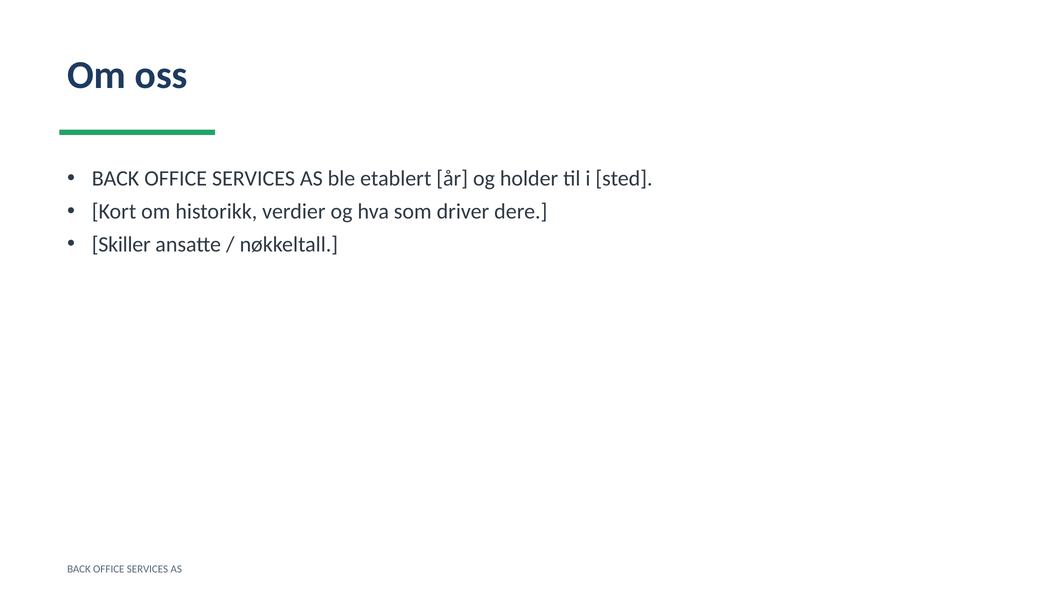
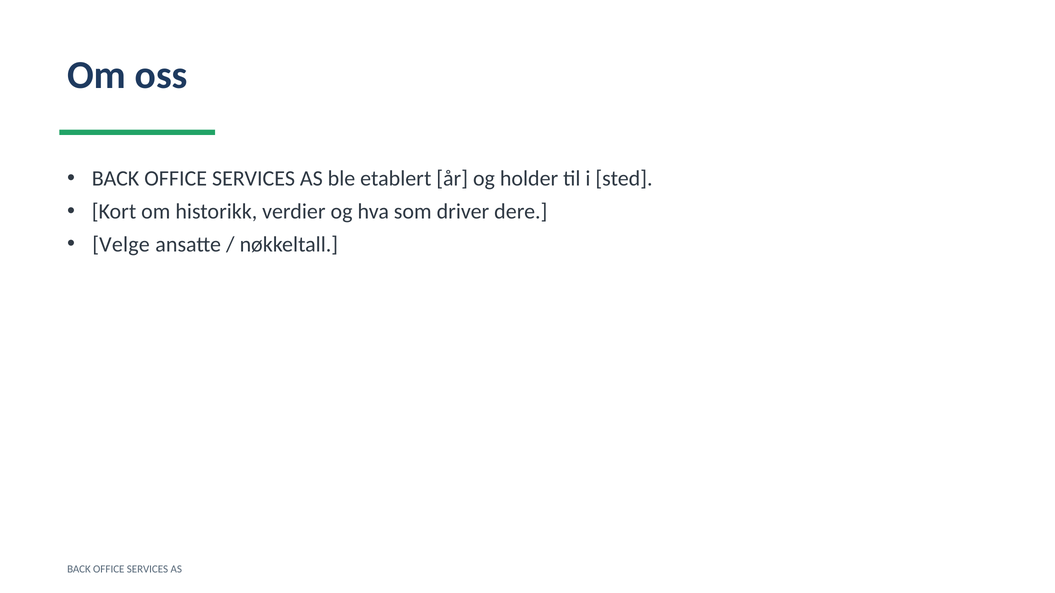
Skiller: Skiller -> Velge (121, 245)
